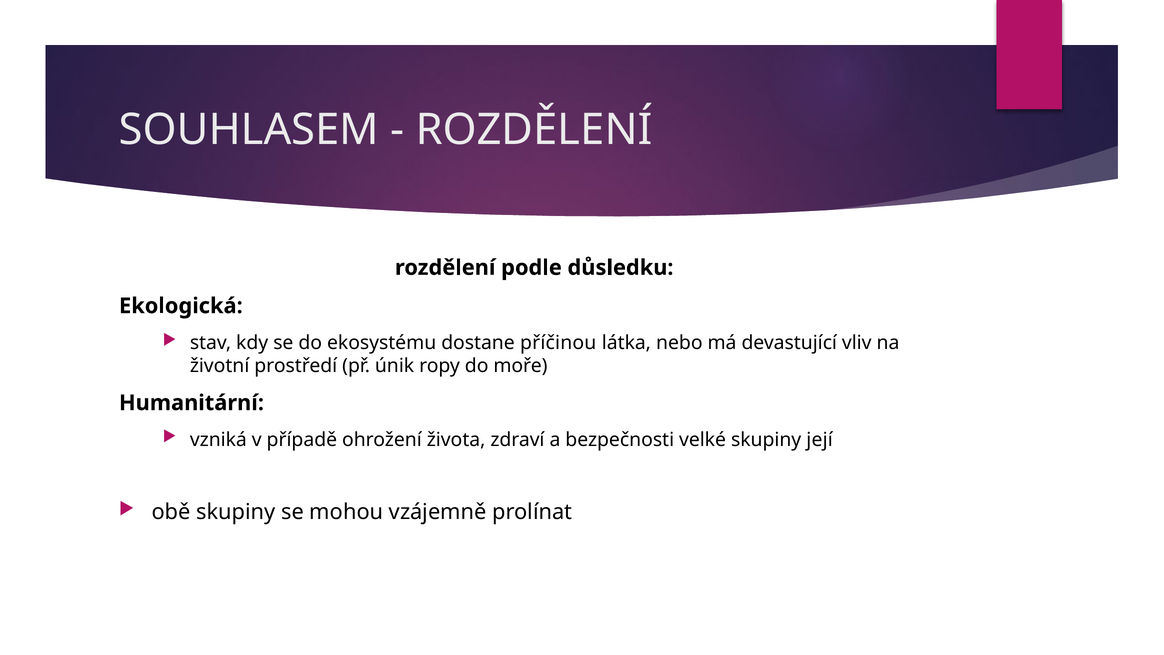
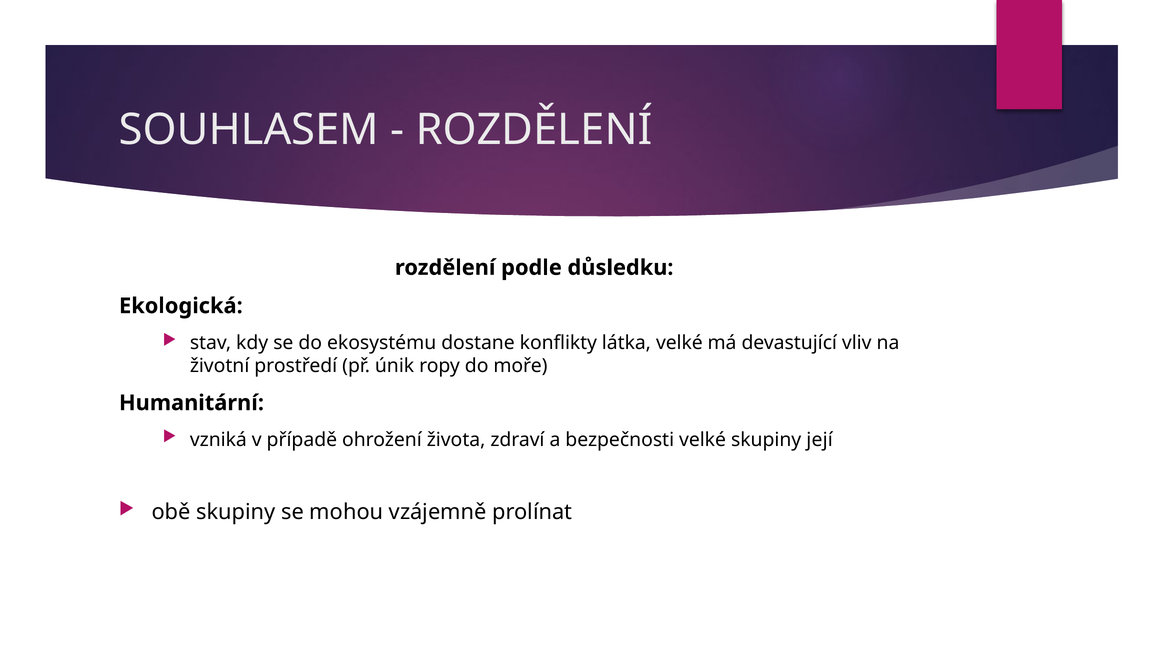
příčinou: příčinou -> konflikty (558, 343)
látka nebo: nebo -> velké (679, 343)
